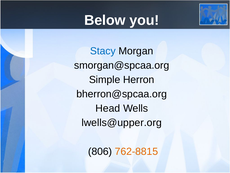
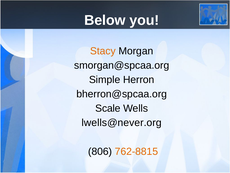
Stacy colour: blue -> orange (103, 51)
Head: Head -> Scale (108, 108)
lwells@upper.org: lwells@upper.org -> lwells@never.org (122, 122)
